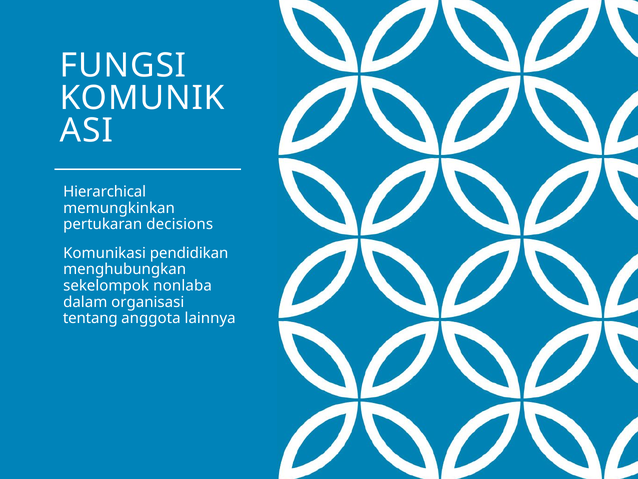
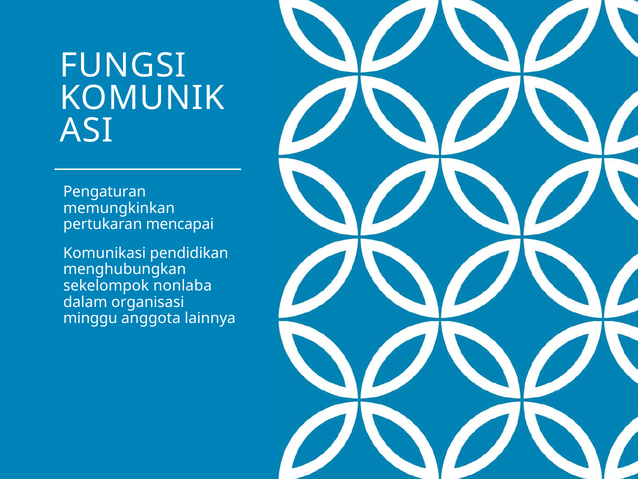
Hierarchical: Hierarchical -> Pengaturan (105, 192)
decisions: decisions -> mencapai (180, 224)
tentang: tentang -> minggu (90, 318)
